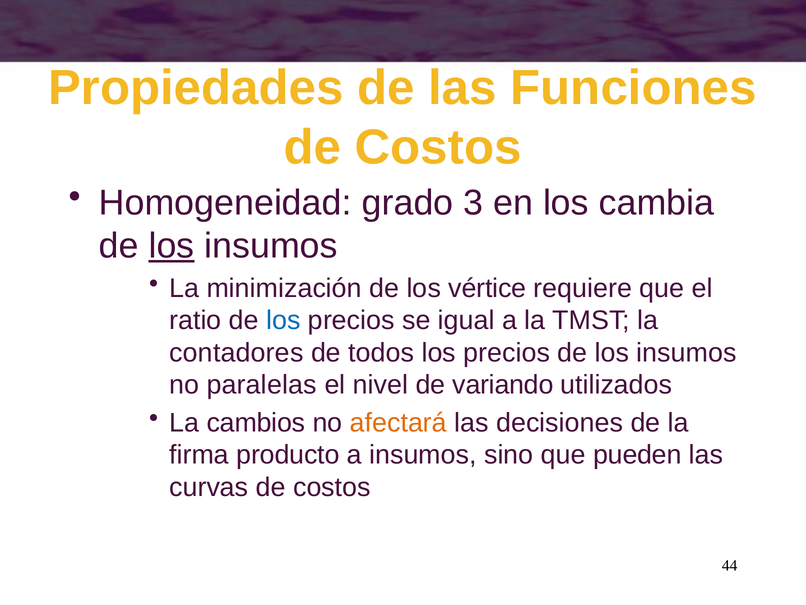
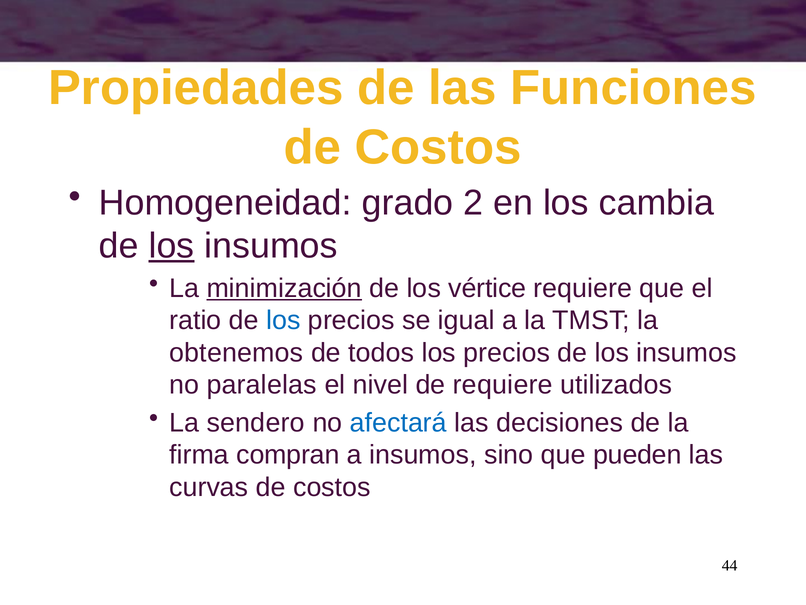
3: 3 -> 2 (473, 203)
minimización underline: none -> present (284, 288)
contadores: contadores -> obtenemos (236, 352)
de variando: variando -> requiere (503, 385)
cambios: cambios -> sendero (256, 422)
afectará colour: orange -> blue (398, 422)
producto: producto -> compran (288, 455)
